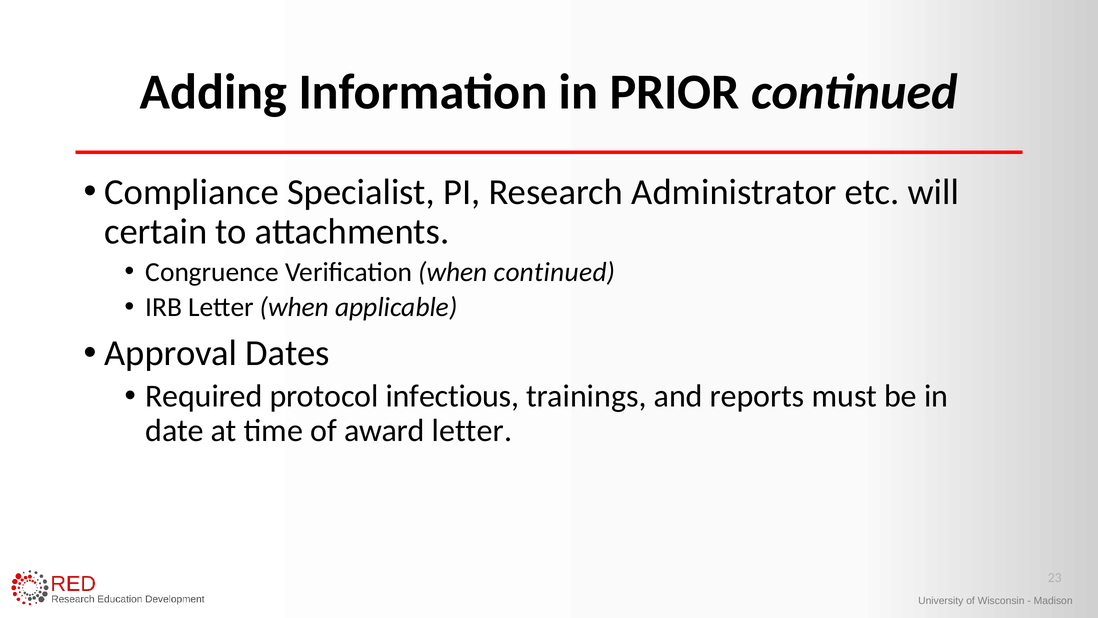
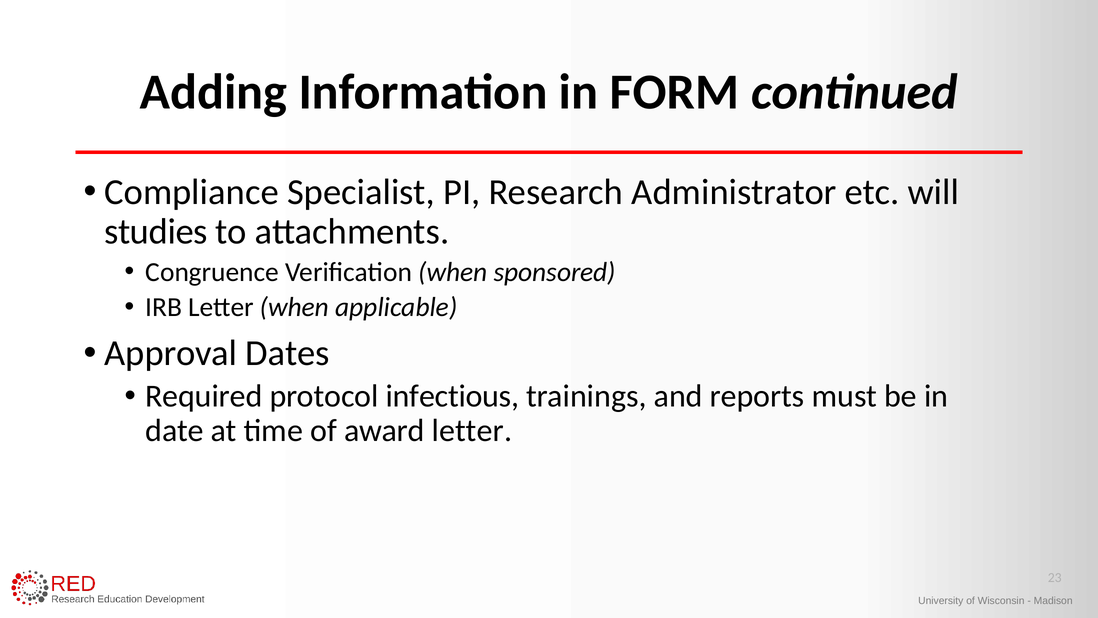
PRIOR: PRIOR -> FORM (674, 92)
certain: certain -> studies (156, 231)
when continued: continued -> sponsored (555, 272)
